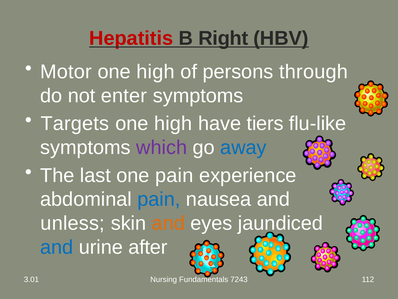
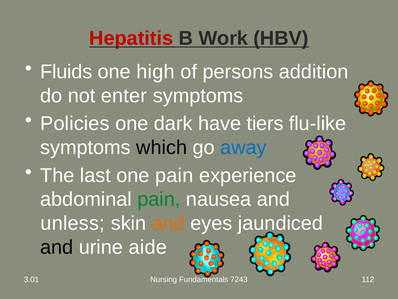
Right: Right -> Work (223, 38)
Motor: Motor -> Fluids (66, 72)
through: through -> addition (314, 72)
Targets: Targets -> Policies (75, 123)
high: high -> dark (173, 123)
which colour: purple -> black (162, 147)
pain colour: blue -> green (159, 199)
and colour: blue -> black (57, 247)
after: after -> aide (148, 247)
